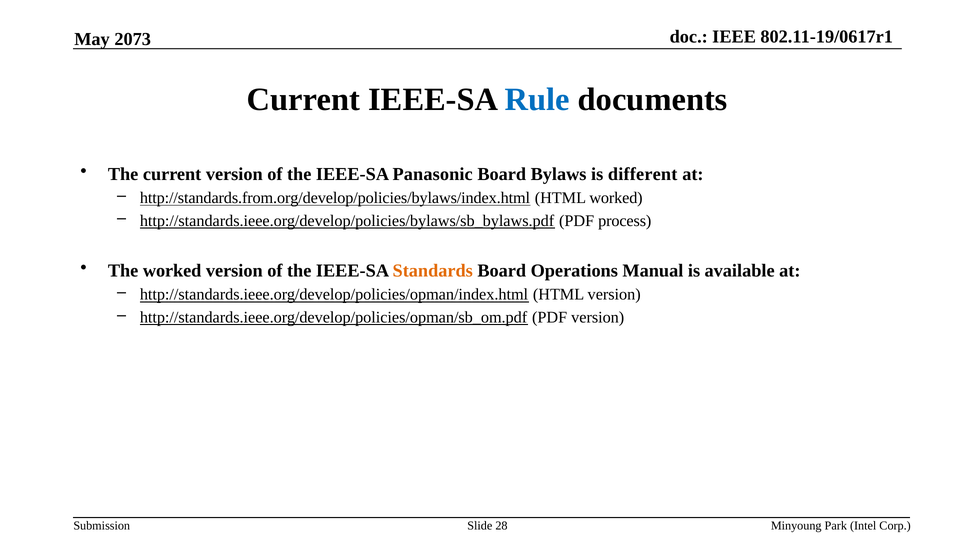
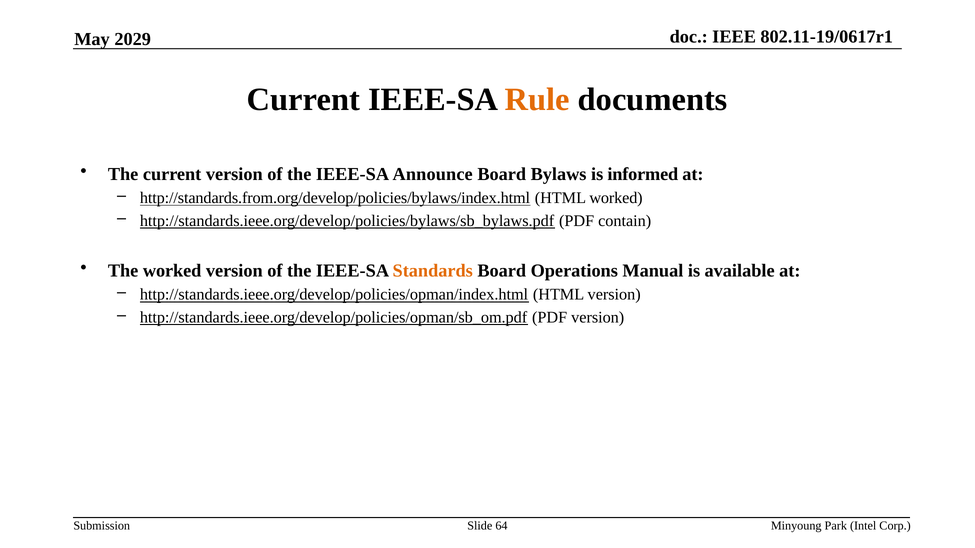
2073: 2073 -> 2029 (133, 39)
Rule colour: blue -> orange (537, 100)
Panasonic: Panasonic -> Announce (433, 174)
different: different -> informed (643, 174)
process: process -> contain (625, 221)
28: 28 -> 64 (501, 526)
